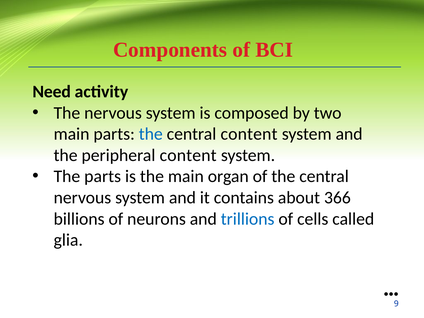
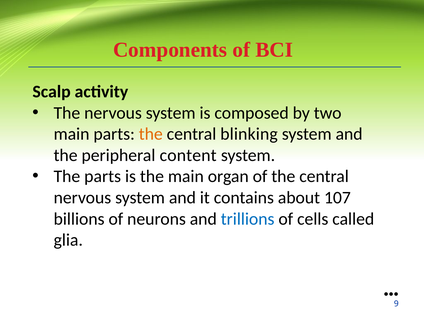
Need: Need -> Scalp (52, 92)
the colour: blue -> orange (151, 134)
central content: content -> blinking (249, 134)
366: 366 -> 107 (337, 198)
